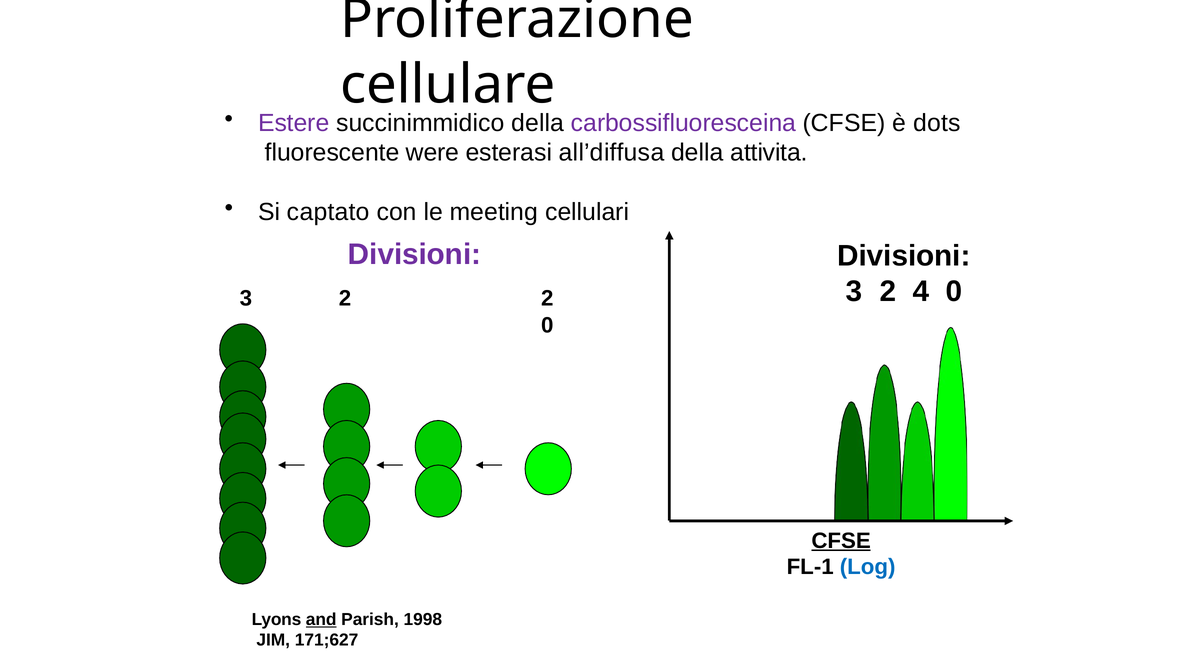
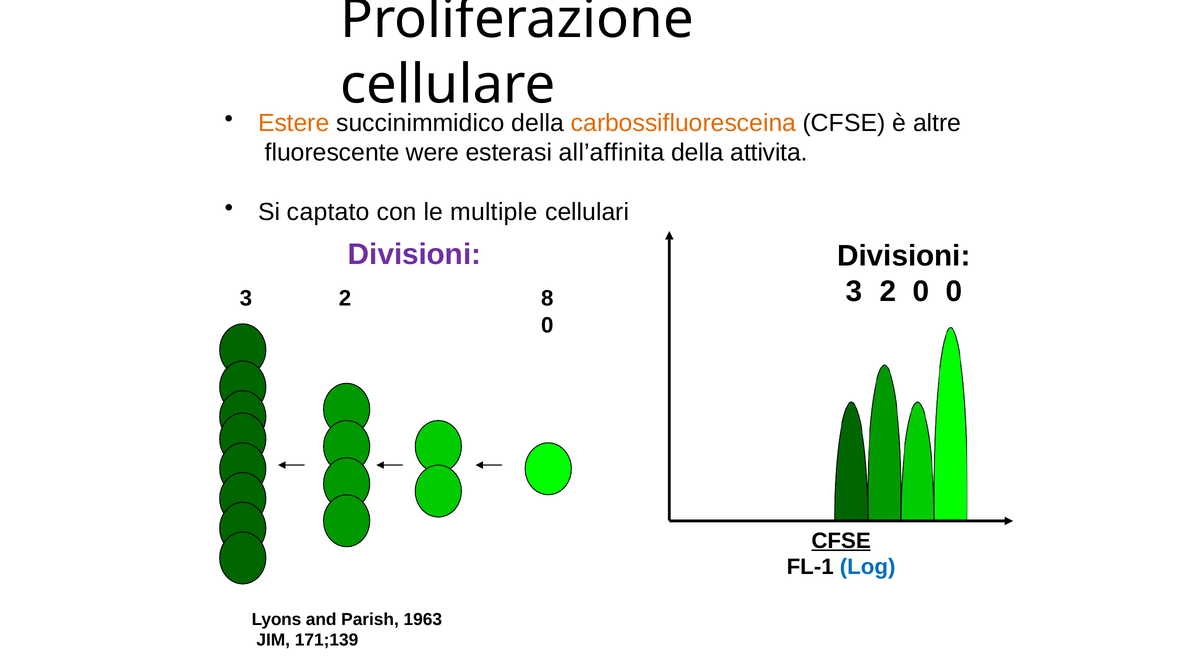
Estere colour: purple -> orange (294, 123)
carbossifluoresceina colour: purple -> orange (684, 123)
dots: dots -> altre (937, 123)
all’diffusa: all’diffusa -> all’affinita (612, 153)
meeting: meeting -> multiple (494, 212)
2 4: 4 -> 0 (921, 291)
2 2: 2 -> 8 (547, 299)
and underline: present -> none (321, 620)
1998: 1998 -> 1963 (423, 620)
171;627: 171;627 -> 171;139 (327, 641)
